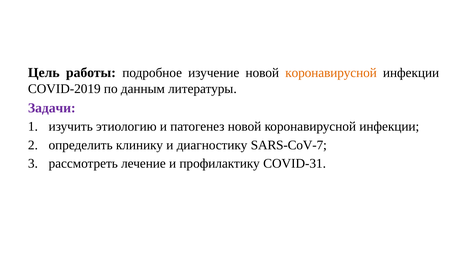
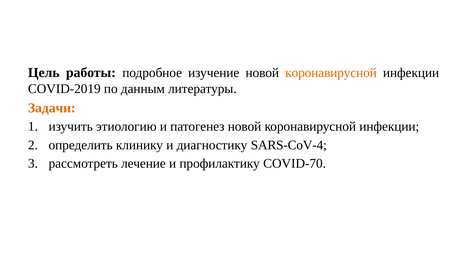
Задачи colour: purple -> orange (52, 108)
SARS-CoV-7: SARS-CoV-7 -> SARS-CoV-4 (289, 145)
COVID-31: COVID-31 -> COVID-70 (295, 164)
